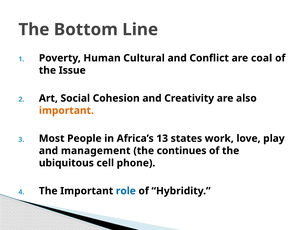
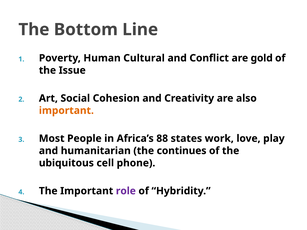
coal: coal -> gold (262, 58)
13: 13 -> 88 (162, 139)
management: management -> humanitarian (96, 151)
role colour: blue -> purple (126, 191)
